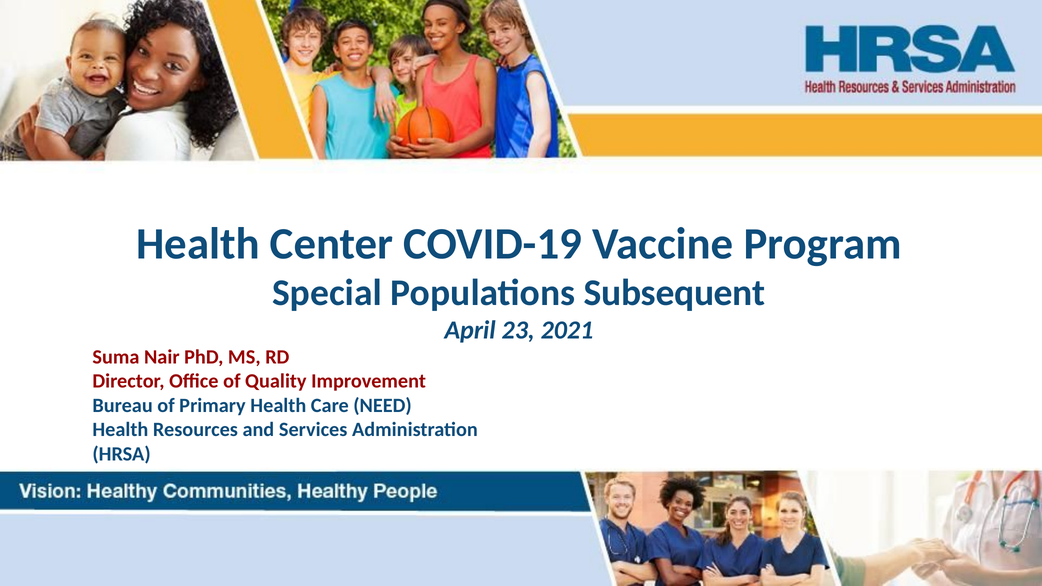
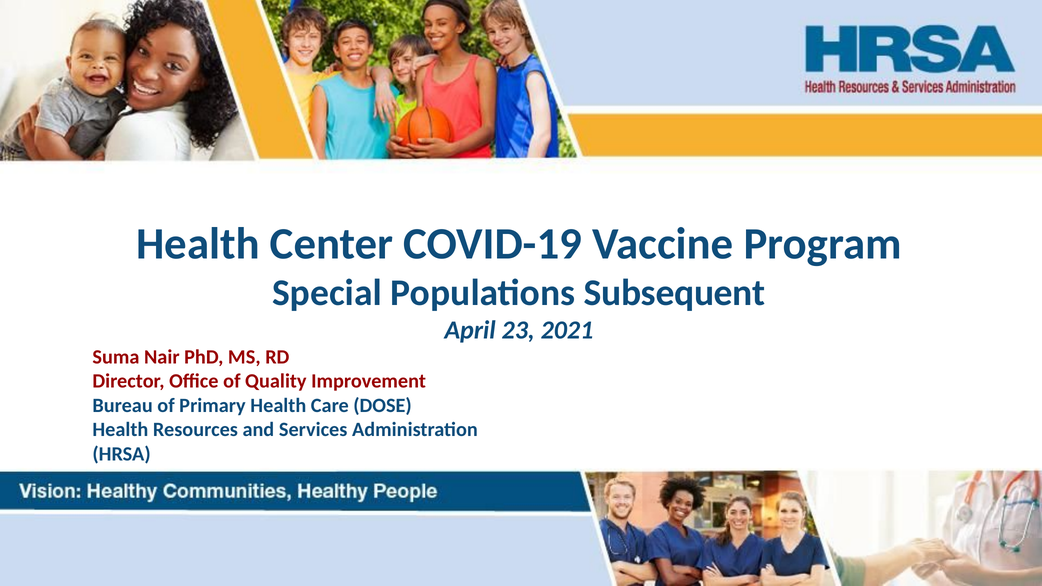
NEED: NEED -> DOSE (383, 406)
